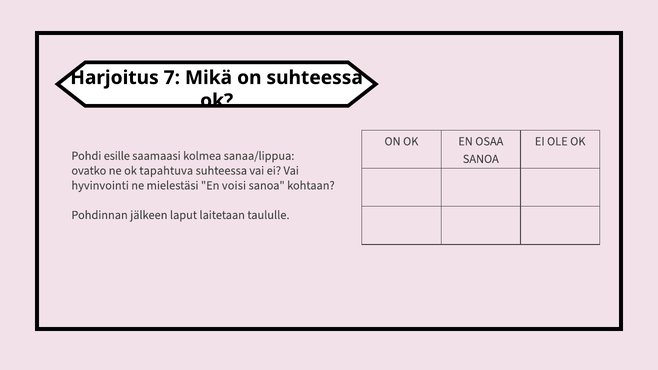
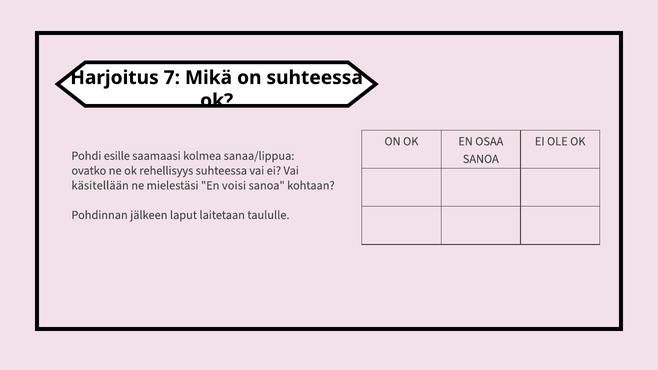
tapahtuva: tapahtuva -> rehellisyys (166, 171)
hyvinvointi: hyvinvointi -> käsitellään (100, 185)
